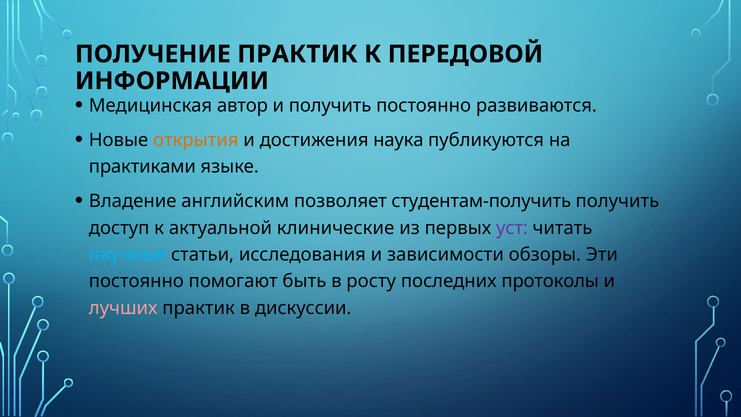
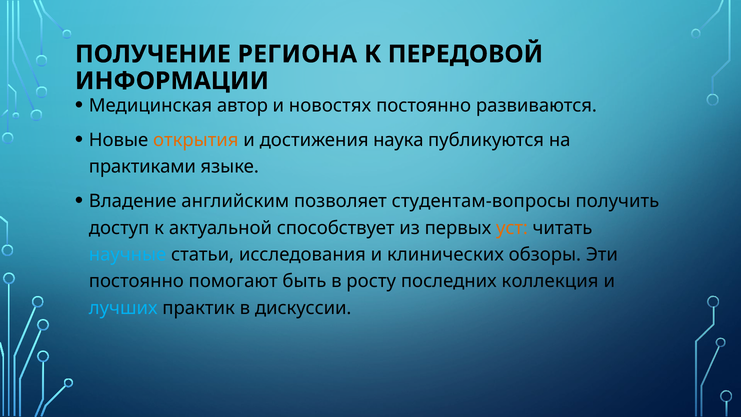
ПОЛУЧЕНИЕ ПРАКТИК: ПРАКТИК -> РЕГИОНА (297, 54)
и получить: получить -> новостях (330, 106)
студентам-получить: студентам-получить -> студентам-вопросы (481, 201)
клинические: клинические -> способствует (336, 228)
уст colour: purple -> orange (512, 228)
зависимости: зависимости -> клинических (445, 254)
протоколы: протоколы -> коллекция (550, 281)
лучших colour: pink -> light blue (123, 308)
